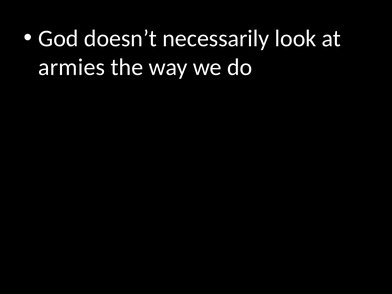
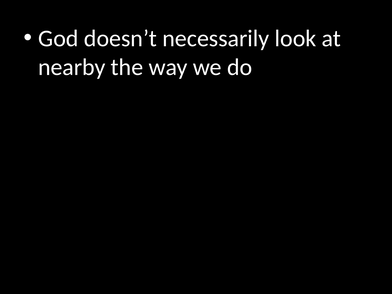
armies: armies -> nearby (72, 67)
